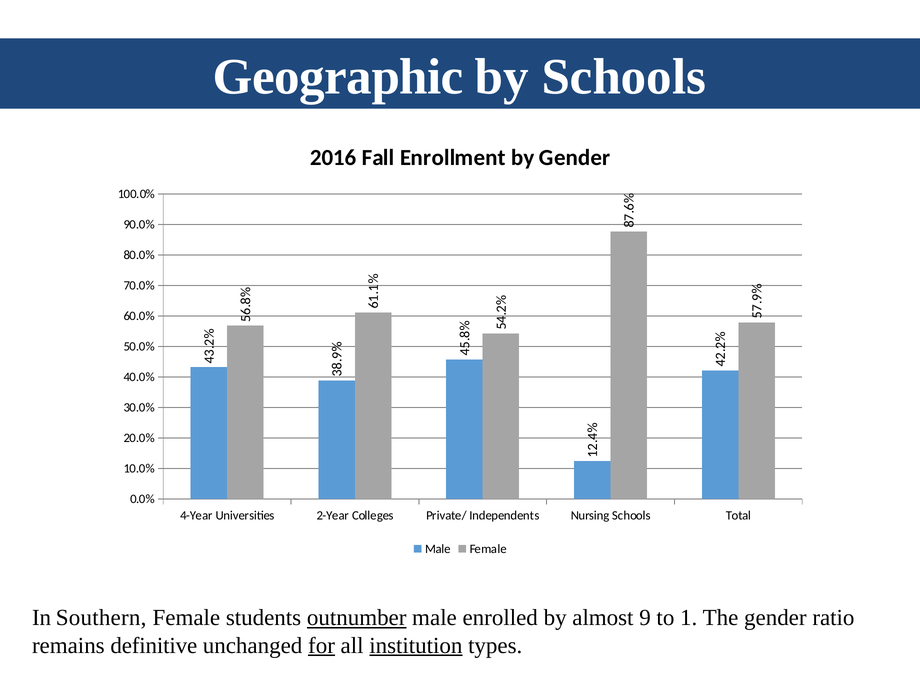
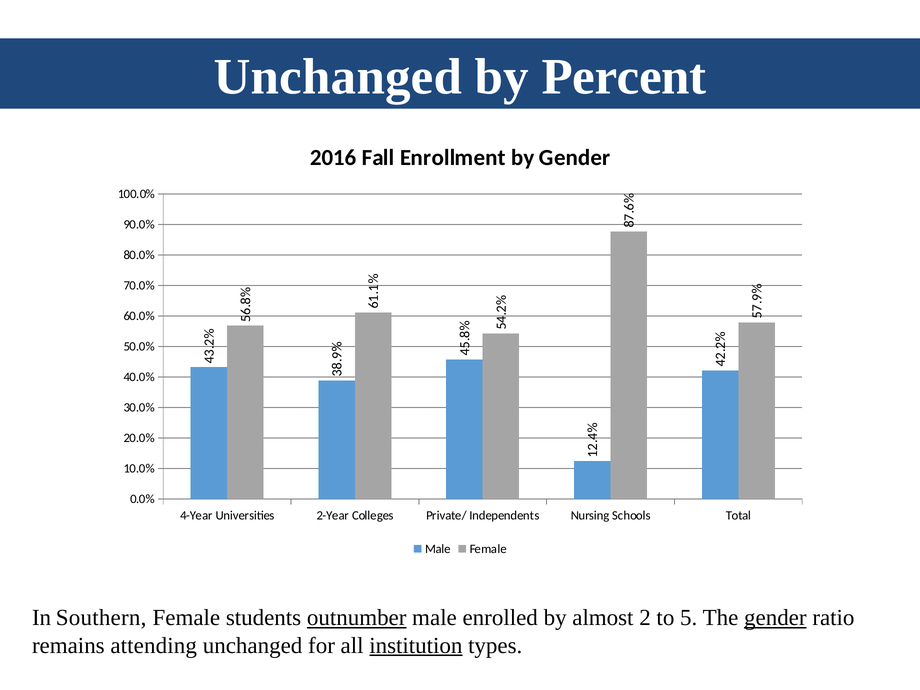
Geographic: Geographic -> Unchanged (338, 77)
by Schools: Schools -> Percent (624, 77)
almost 9: 9 -> 2 (645, 618)
to 1: 1 -> 5 (689, 618)
gender underline: none -> present (775, 618)
definitive: definitive -> attending (154, 646)
for underline: present -> none (322, 646)
